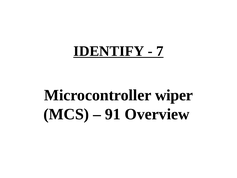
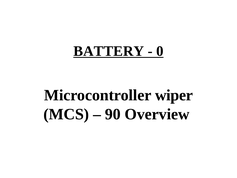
IDENTIFY: IDENTIFY -> BATTERY (109, 51)
7: 7 -> 0 (160, 51)
91: 91 -> 90 (113, 114)
